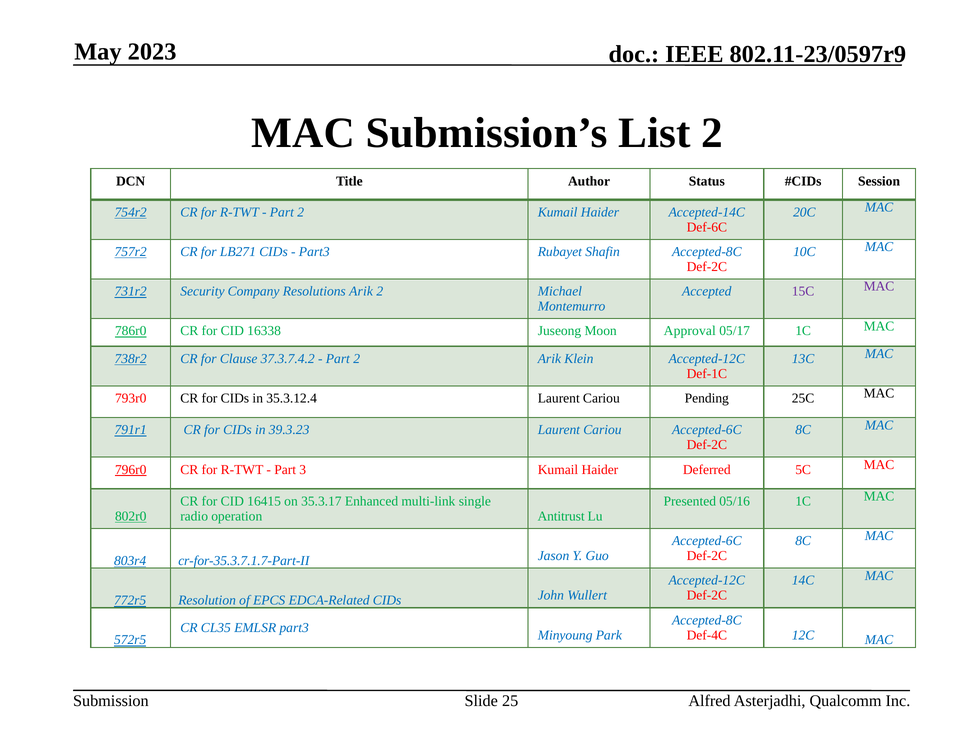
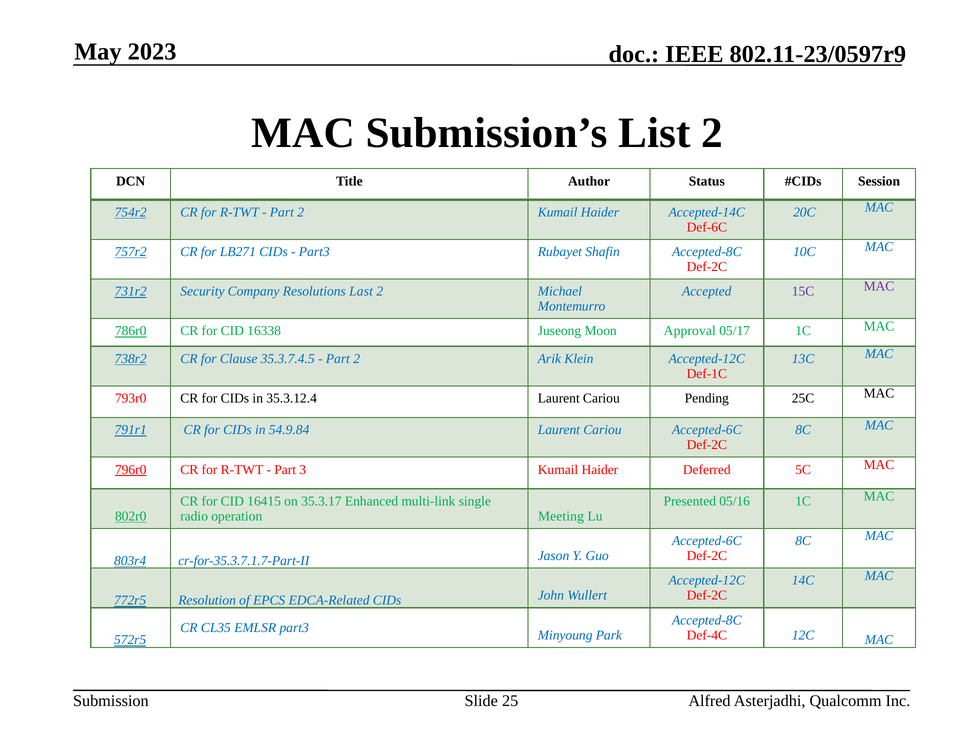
Resolutions Arik: Arik -> Last (361, 291)
37.3.7.4.2: 37.3.7.4.2 -> 35.3.7.4.5 (288, 359)
39.3.23: 39.3.23 -> 54.9.84 (289, 430)
Antitrust: Antitrust -> Meeting (561, 516)
